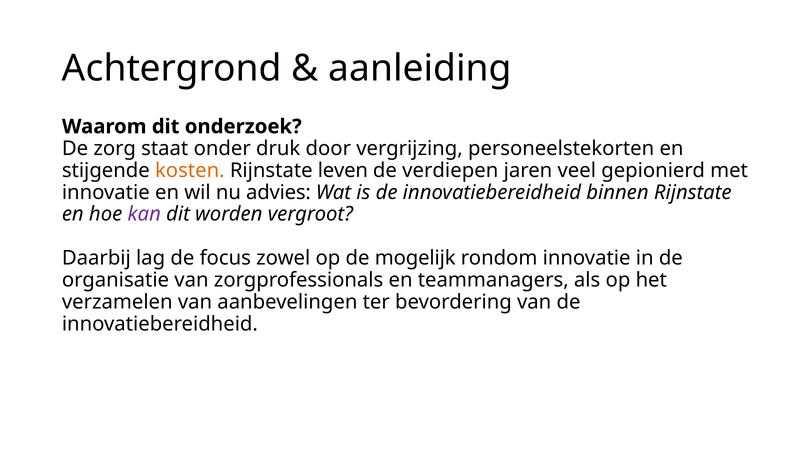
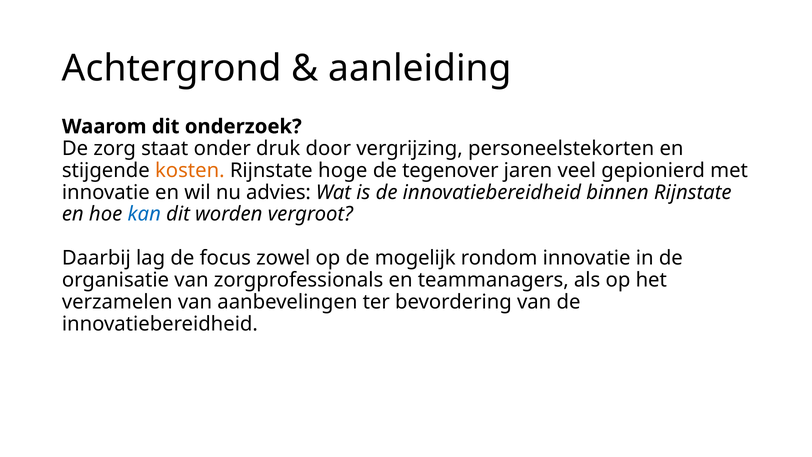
leven: leven -> hoge (343, 170)
verdiepen: verdiepen -> tegenover (450, 170)
kan colour: purple -> blue (144, 214)
